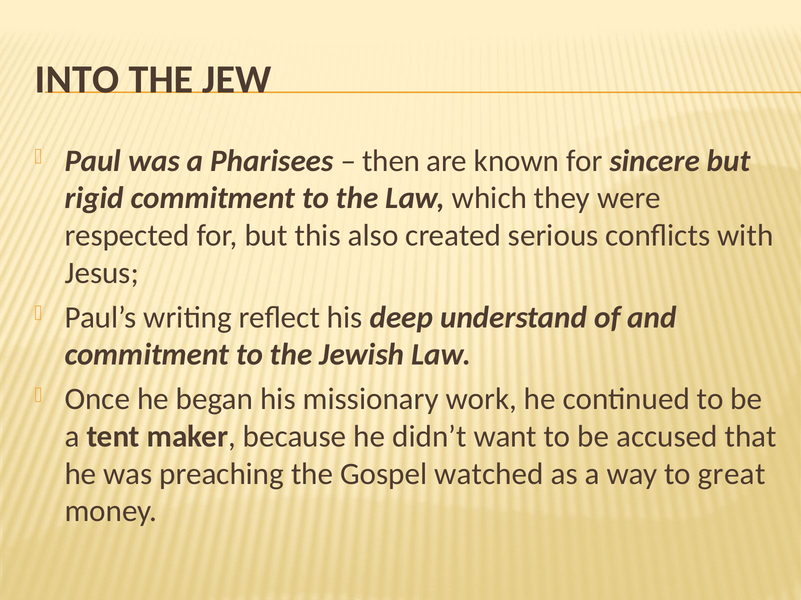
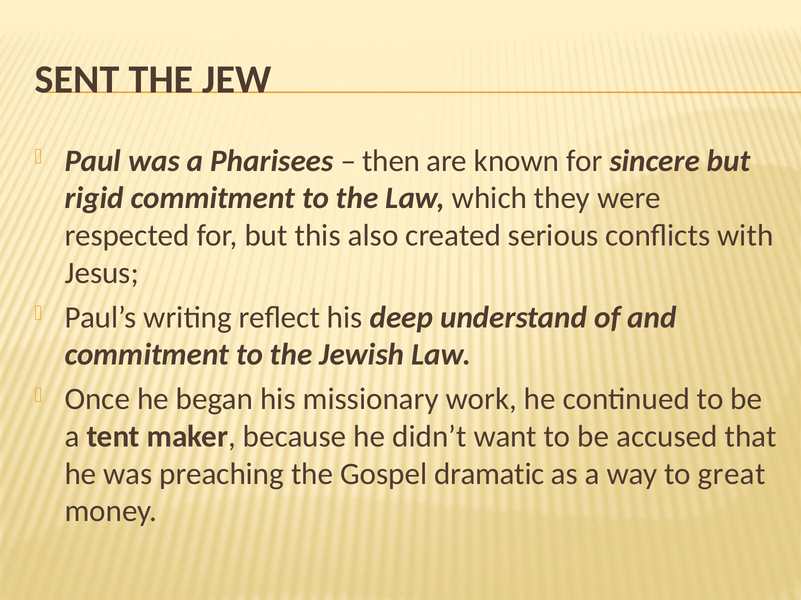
INTO: INTO -> SENT (77, 80)
watched: watched -> dramatic (489, 474)
